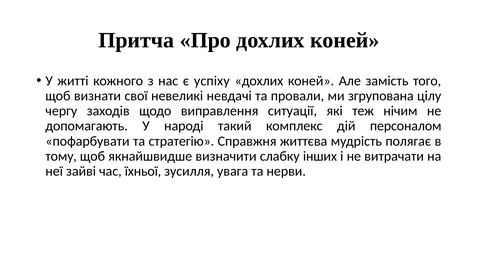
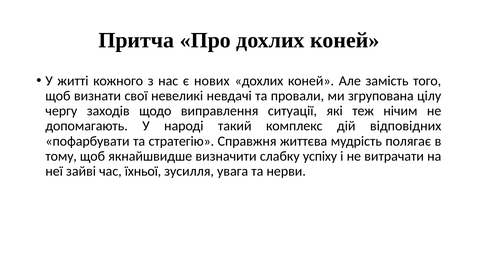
успіху: успіху -> нових (212, 81)
персоналом: персоналом -> відповідних (406, 126)
інших: інших -> успіху (320, 156)
